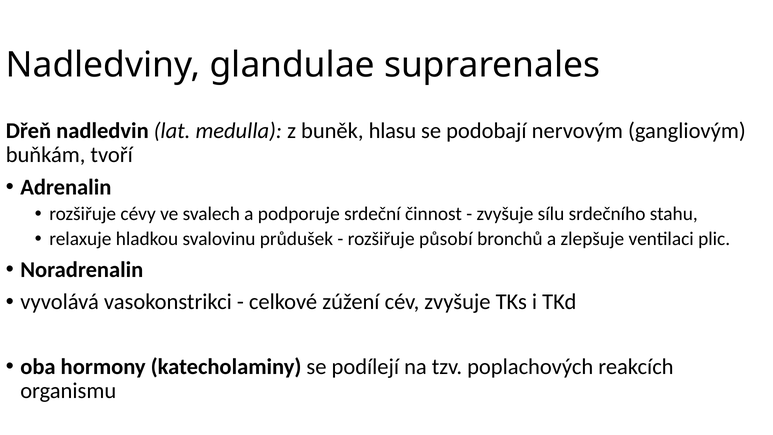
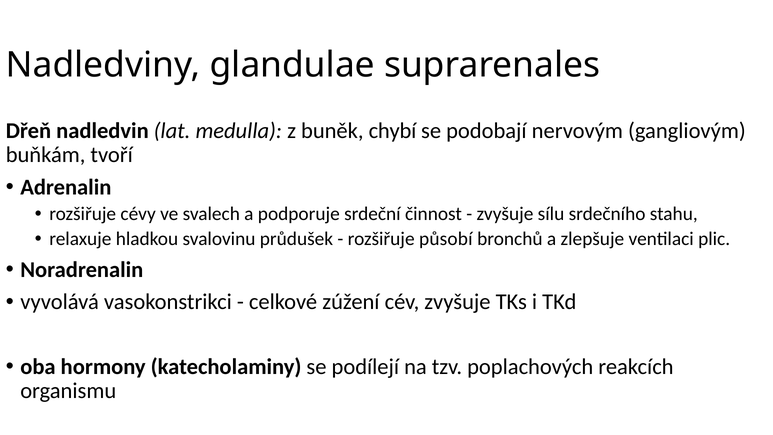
hlasu: hlasu -> chybí (392, 131)
